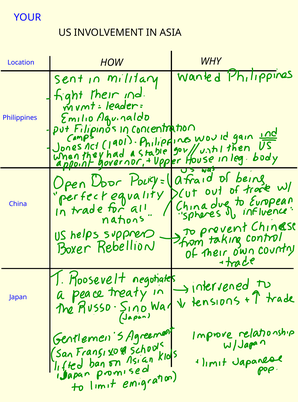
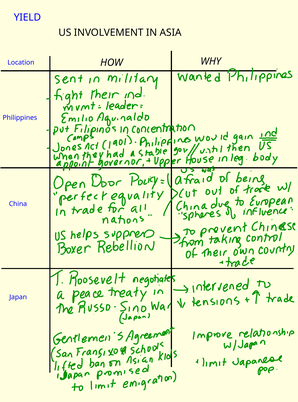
YOUR: YOUR -> YIELD (27, 17)
